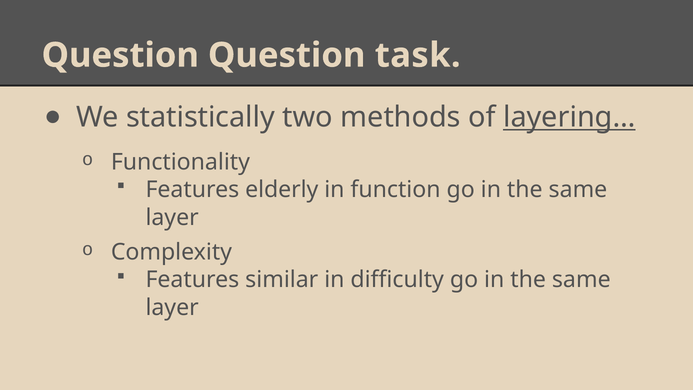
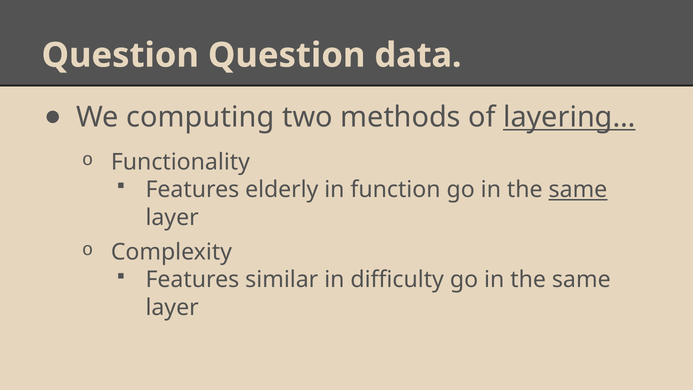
task: task -> data (418, 55)
statistically: statistically -> computing (200, 117)
same underline: none -> present (578, 190)
